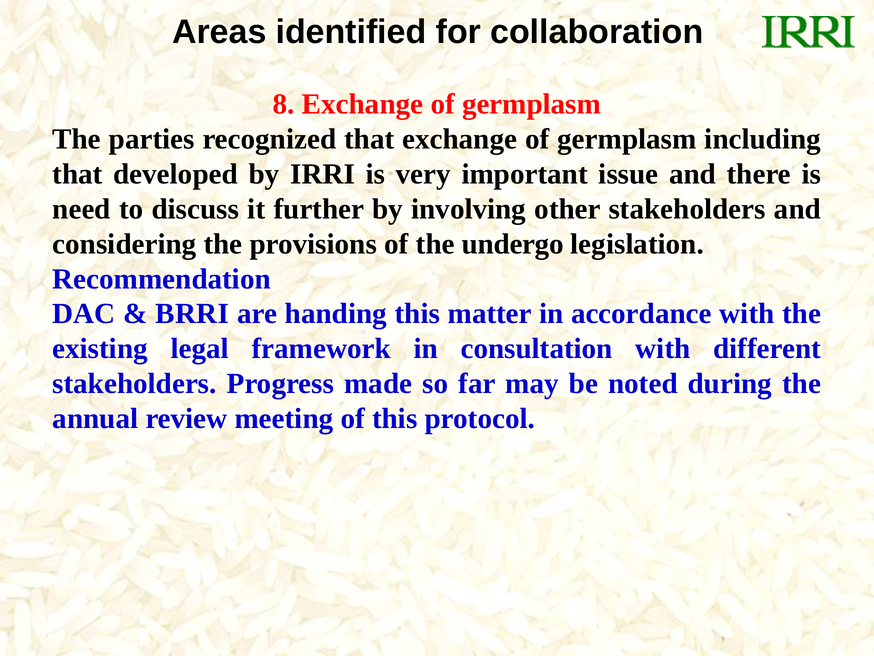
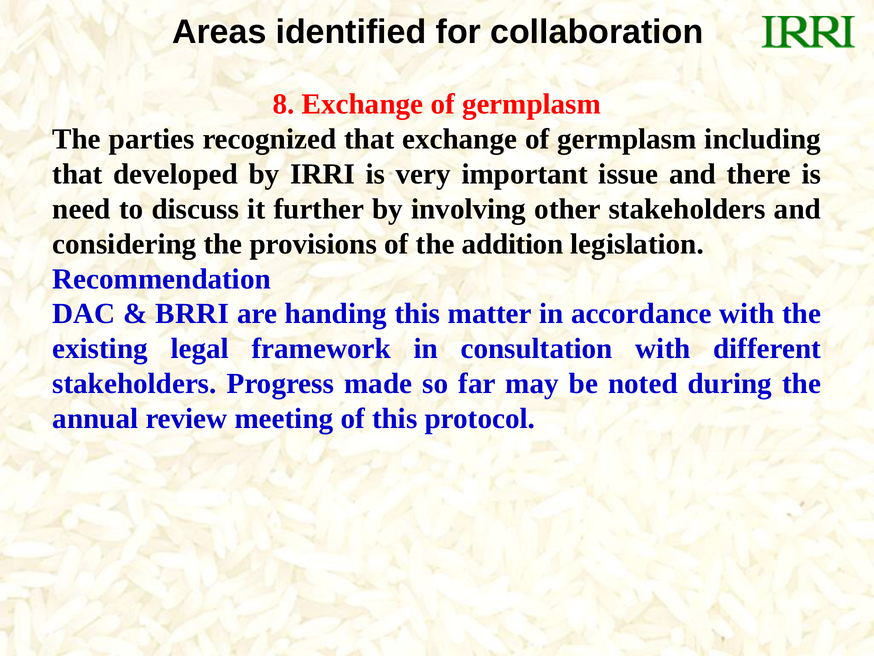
undergo: undergo -> addition (513, 244)
